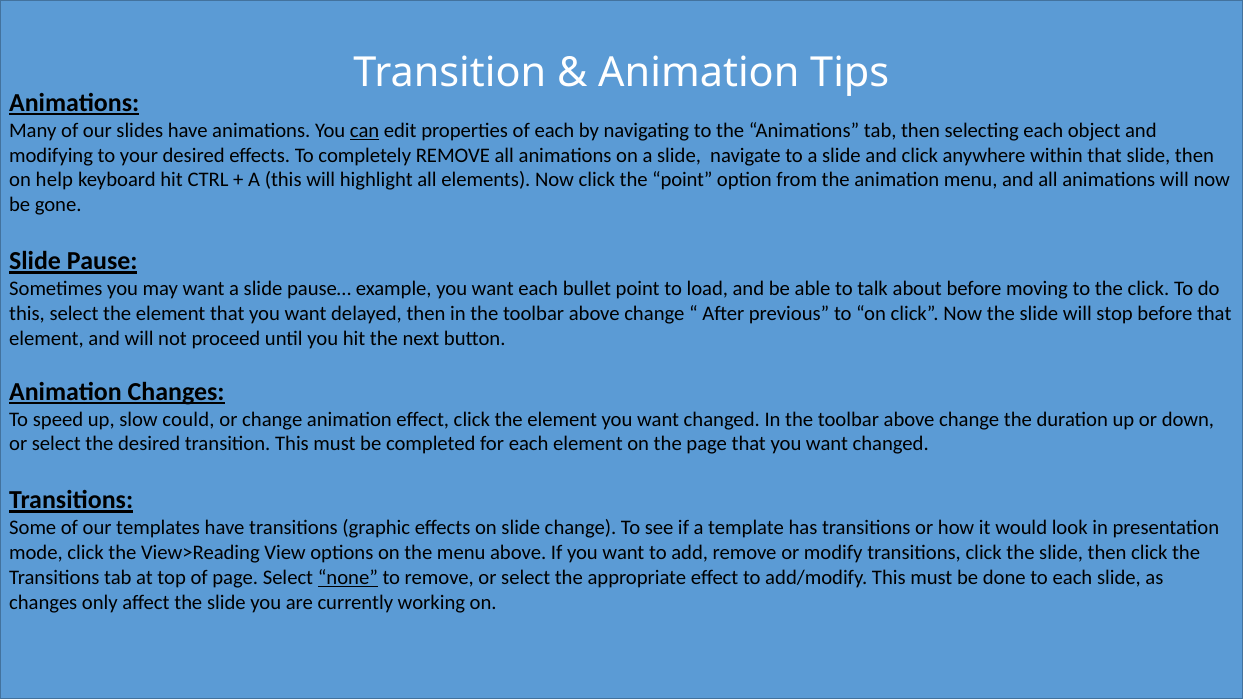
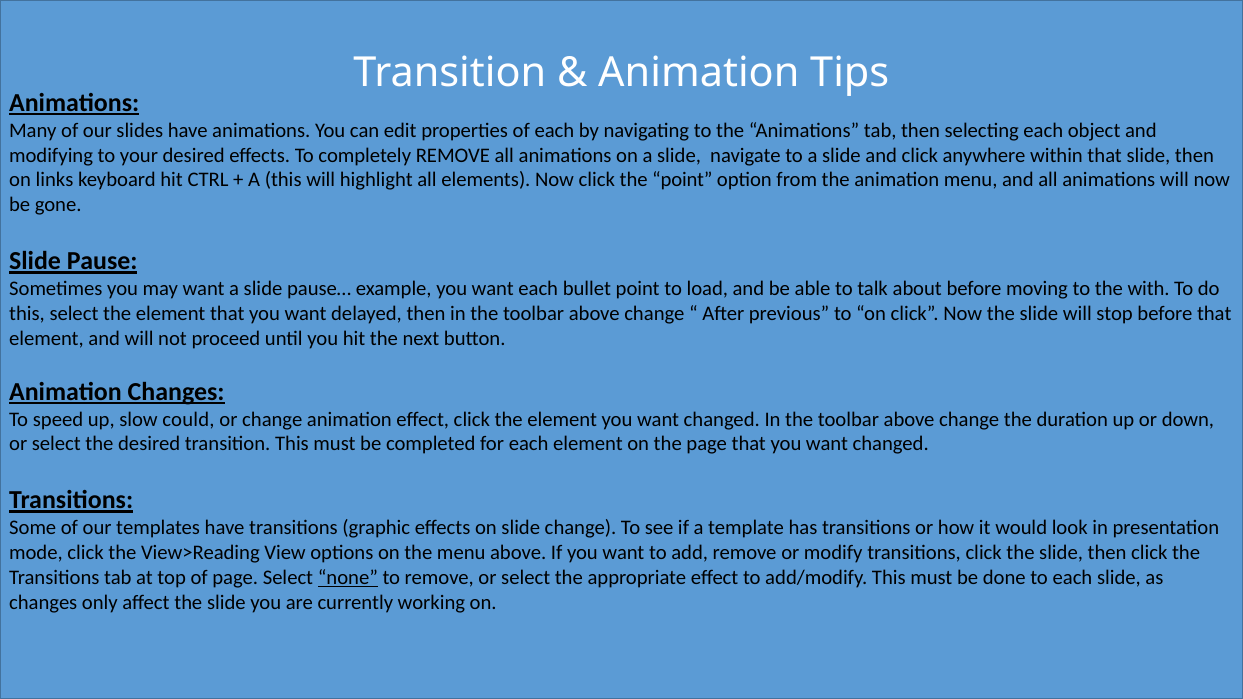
can underline: present -> none (365, 130)
help: help -> links (55, 180)
the click: click -> with (1149, 289)
